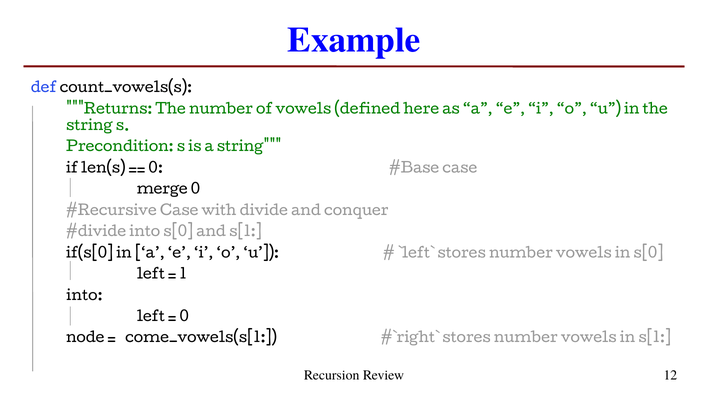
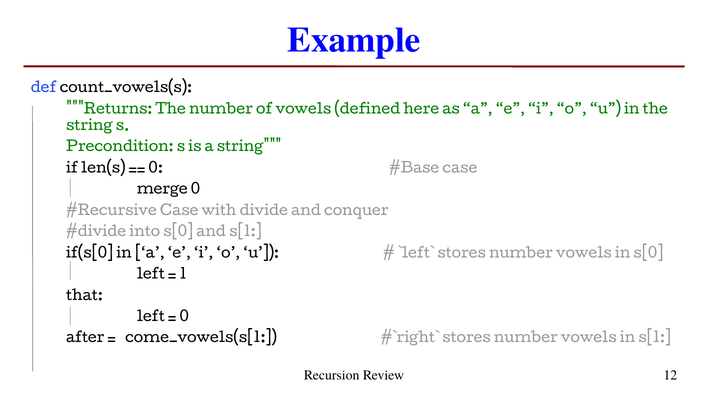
into: into -> that (84, 296)
node: node -> after (85, 338)
